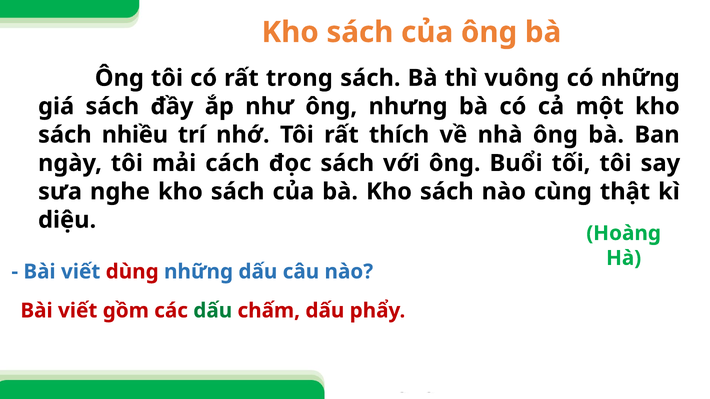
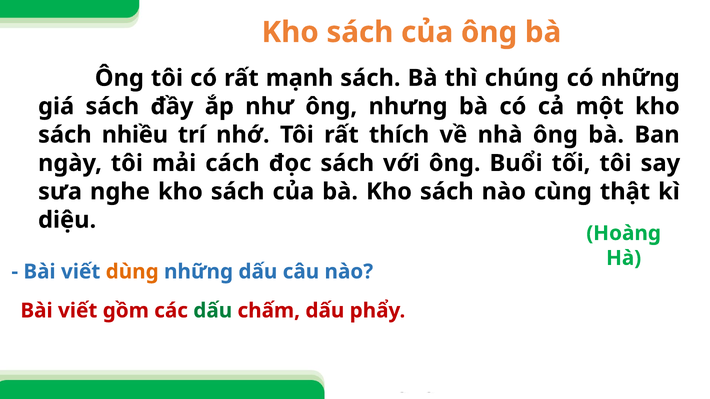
trong: trong -> mạnh (300, 78)
vuông: vuông -> chúng (522, 78)
dùng colour: red -> orange (132, 272)
